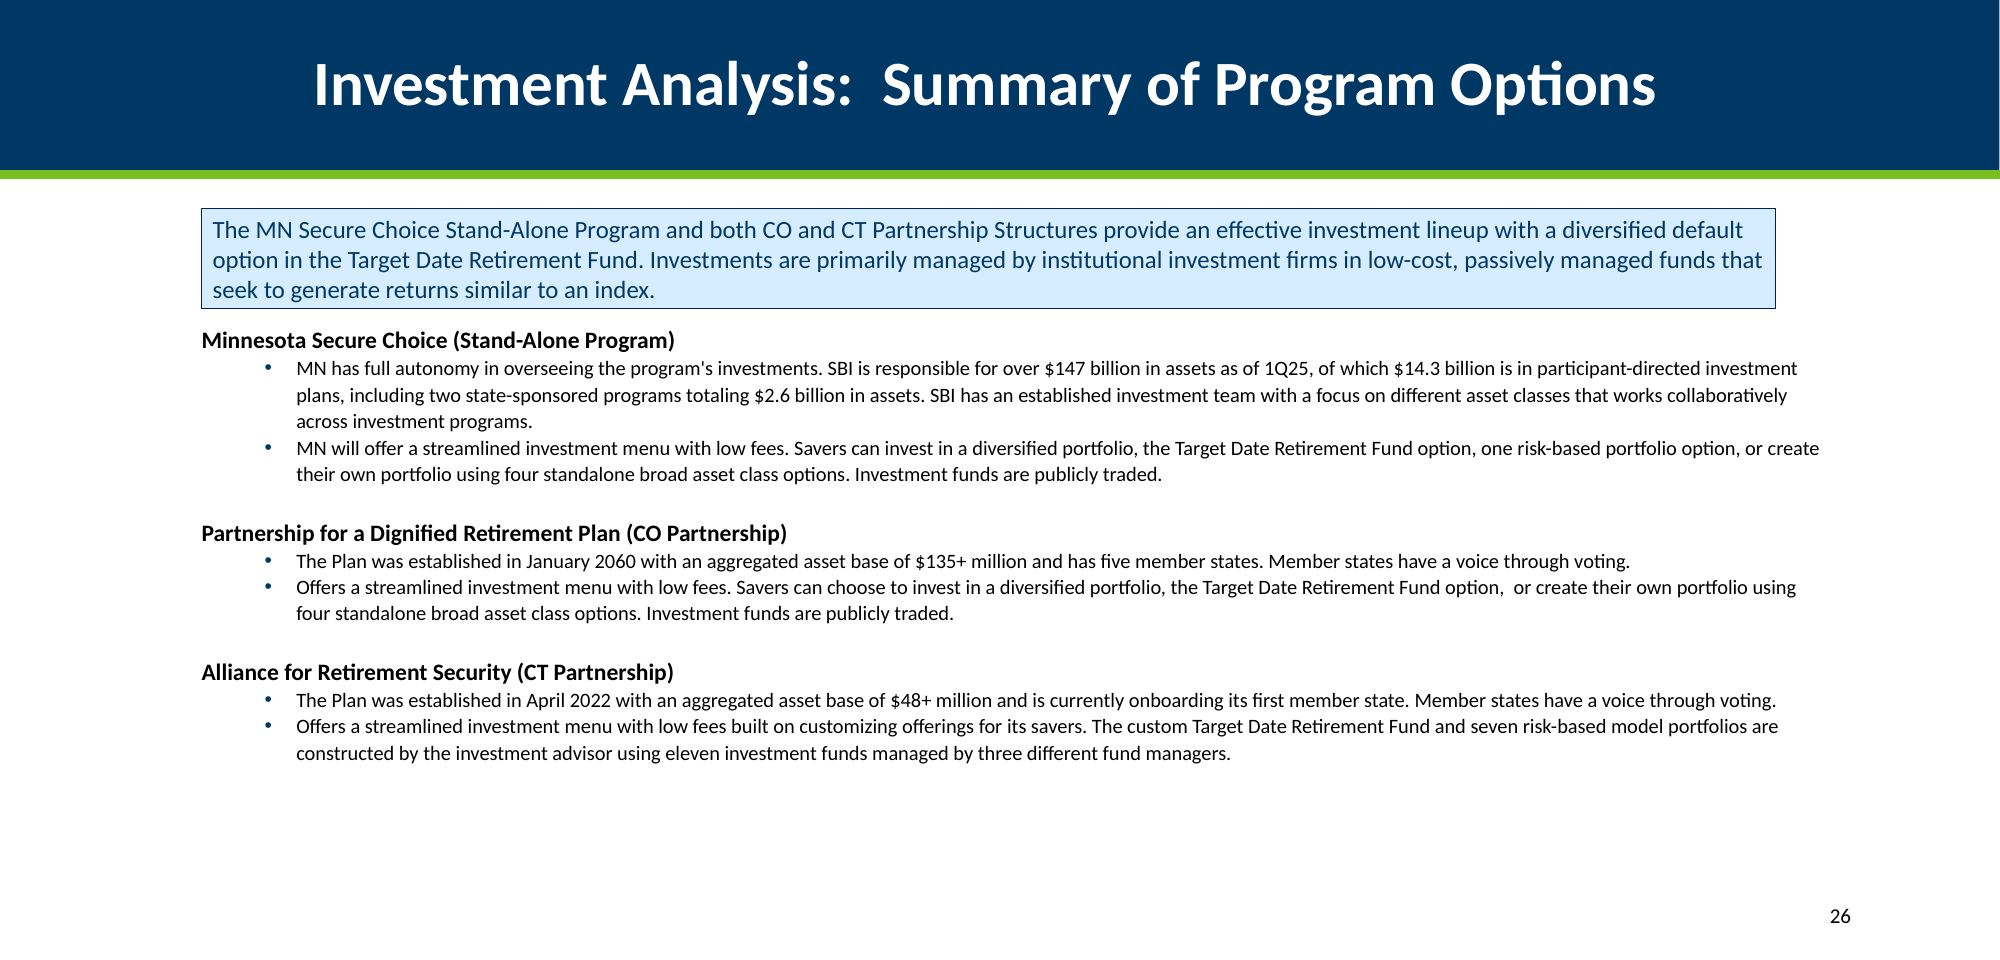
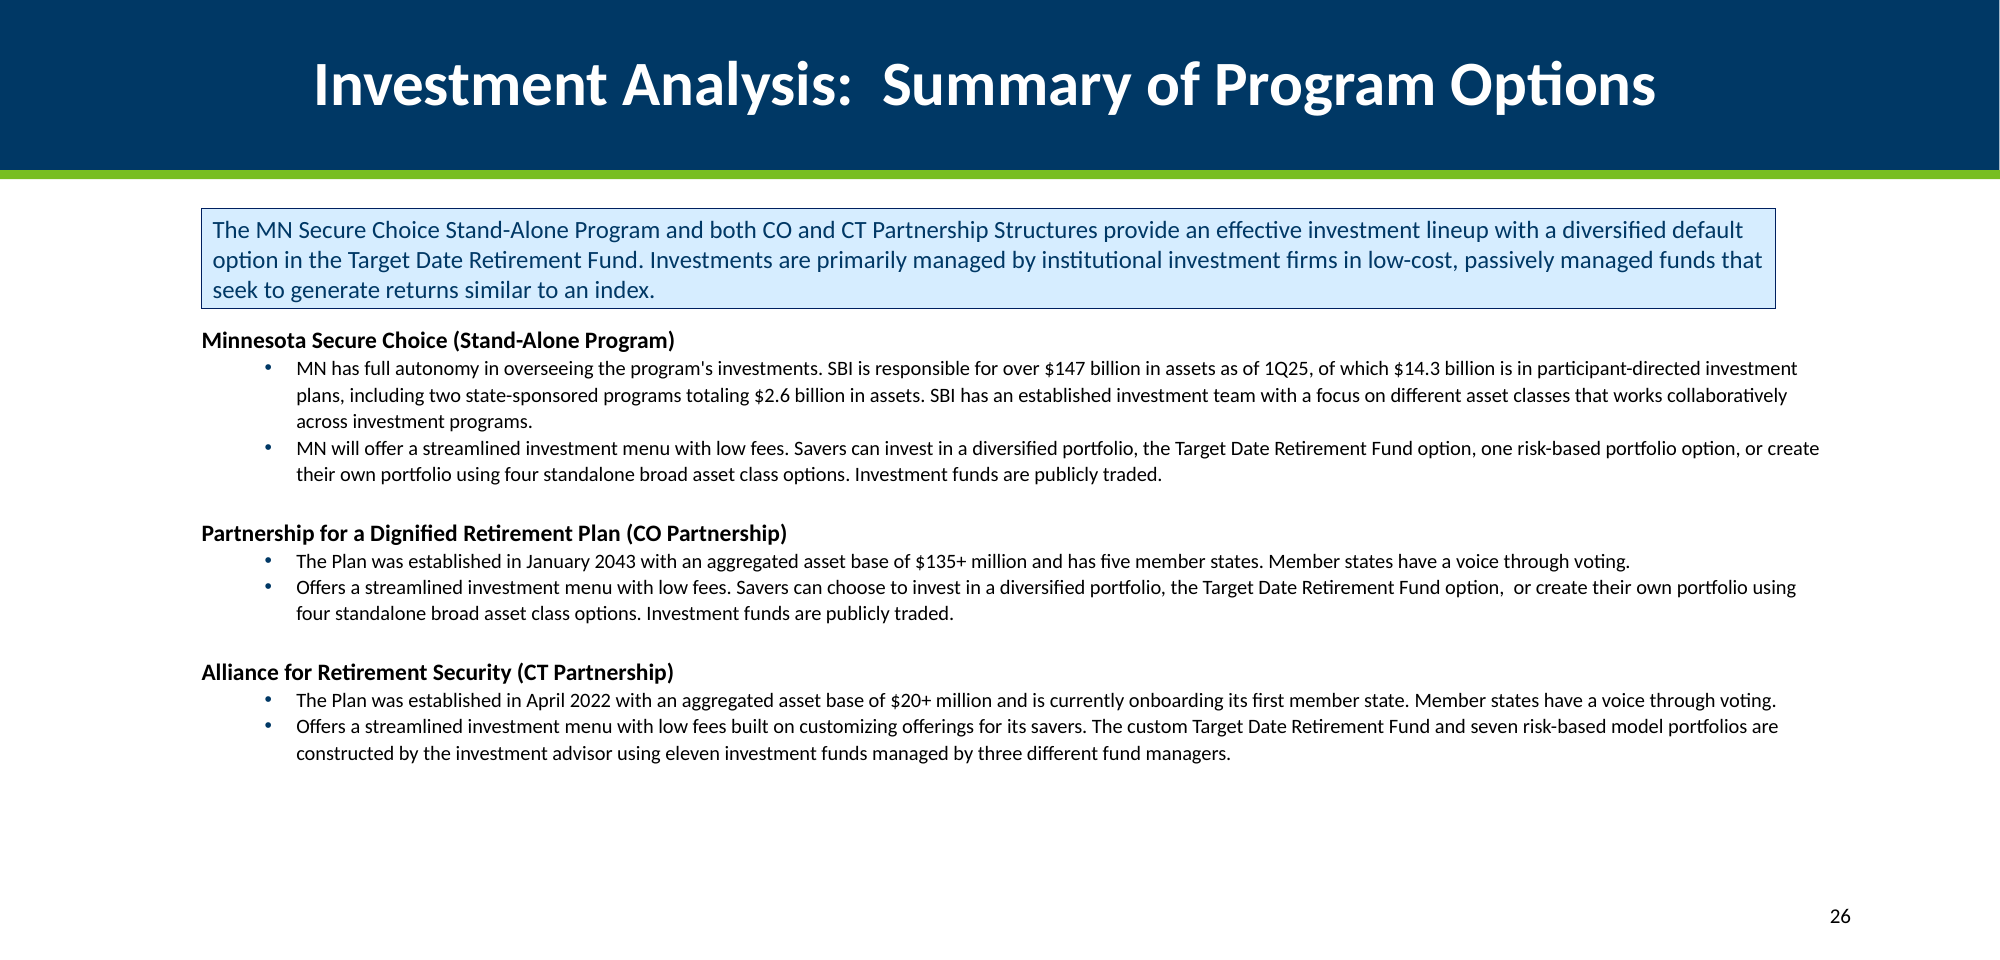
2060: 2060 -> 2043 (615, 562)
$48+: $48+ -> $20+ (911, 701)
